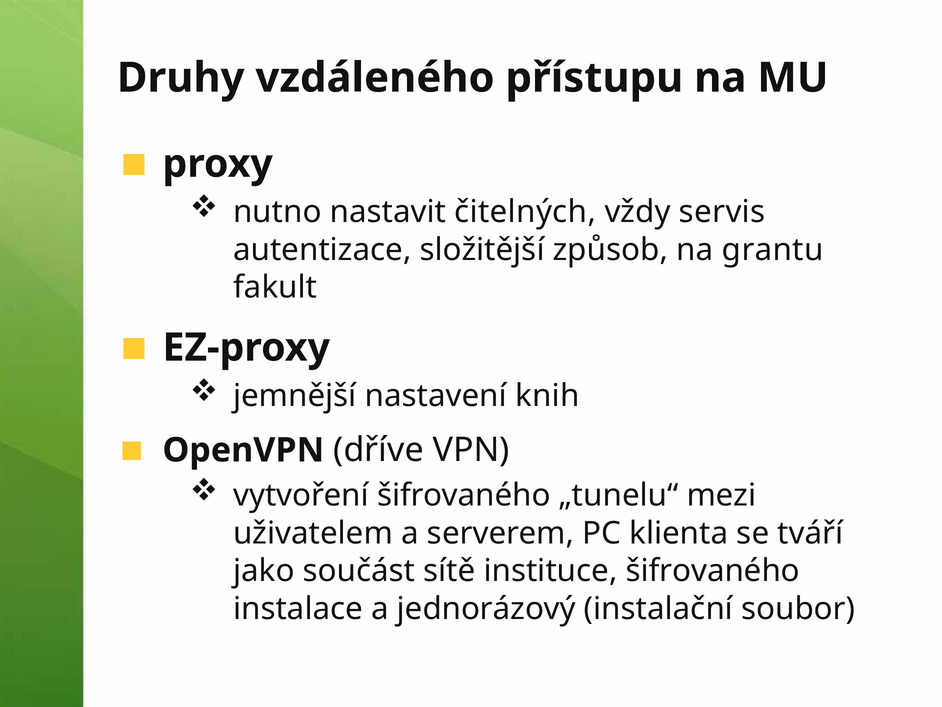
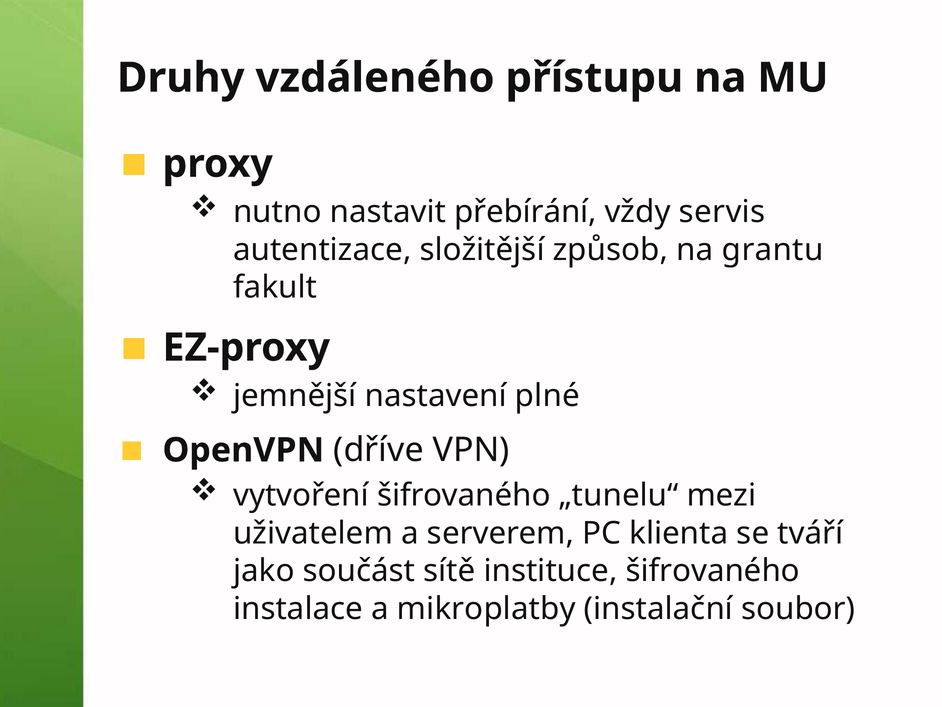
čitelných: čitelných -> přebírání (525, 212)
knih: knih -> plné (547, 396)
jednorázový: jednorázový -> mikroplatby (486, 608)
